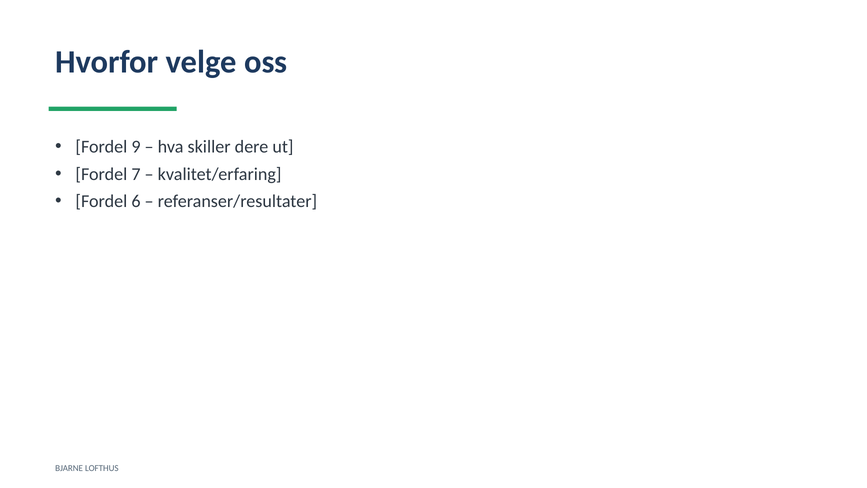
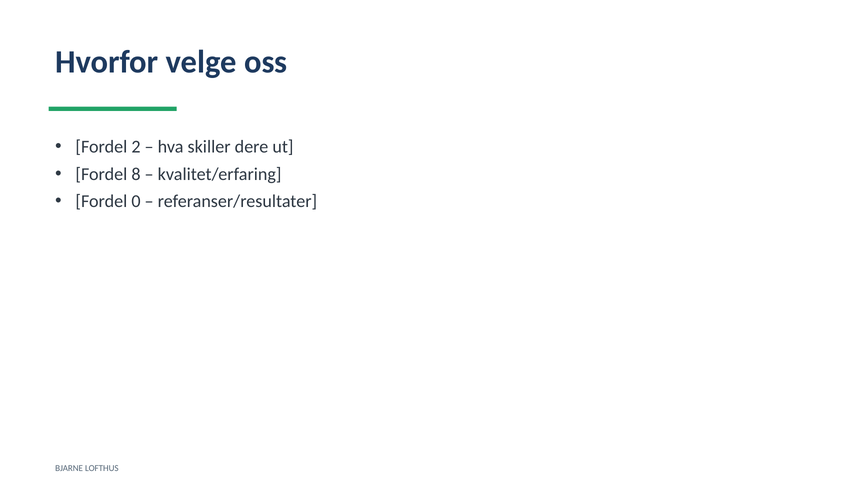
9: 9 -> 2 (136, 147)
7: 7 -> 8 (136, 174)
6: 6 -> 0 (136, 201)
